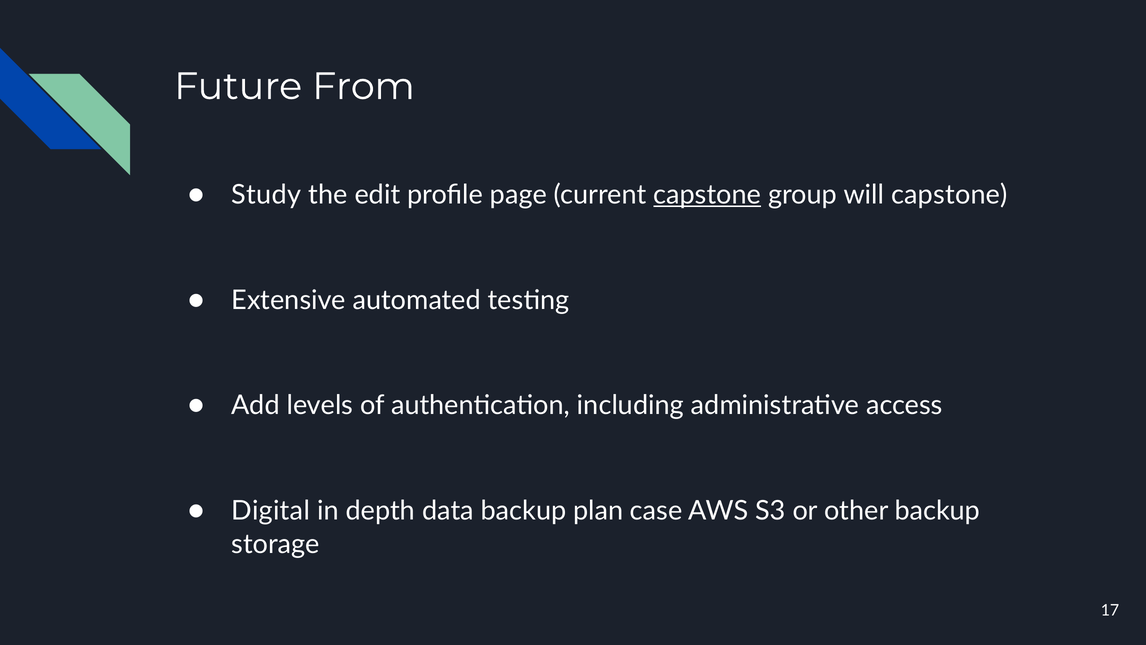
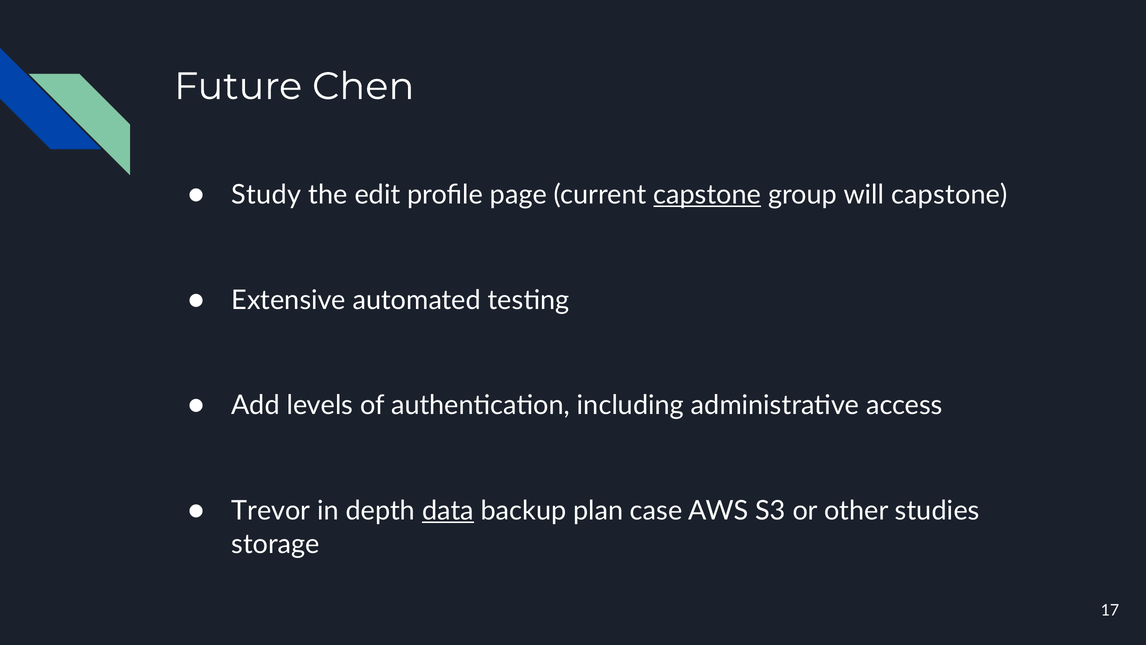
From: From -> Chen (363, 86)
Digital: Digital -> Trevor (271, 510)
data underline: none -> present (448, 510)
other backup: backup -> studies (937, 510)
